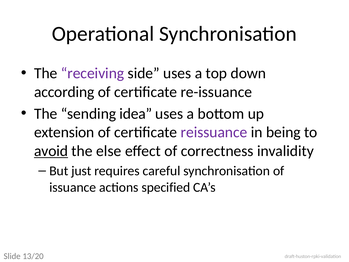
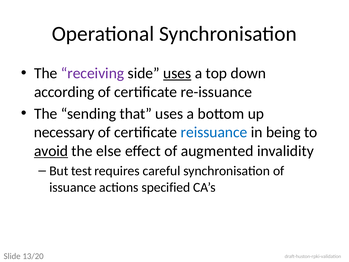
uses underline: none -> present (177, 73)
idea: idea -> that (136, 114)
extension: extension -> necessary (64, 132)
reissuance colour: purple -> blue (214, 132)
correctness: correctness -> augmented (217, 151)
just: just -> test (81, 171)
